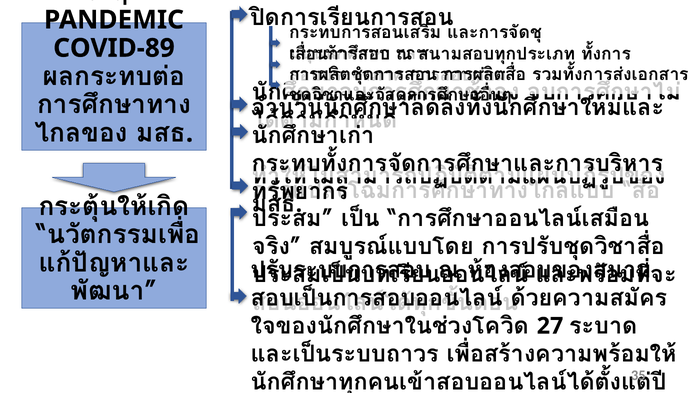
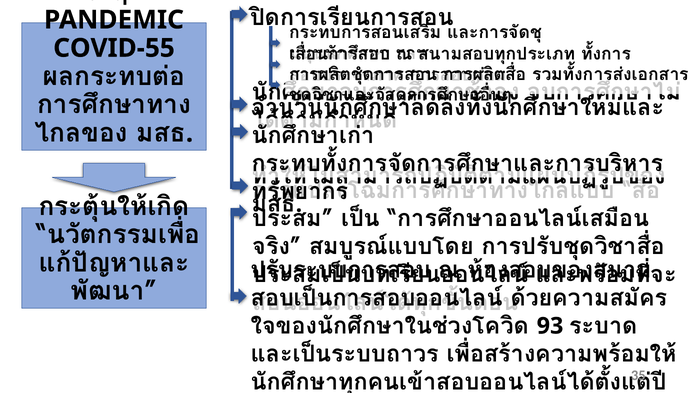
COVID-89: COVID-89 -> COVID-55 (114, 48)
27: 27 -> 93 (550, 326)
